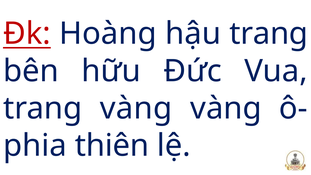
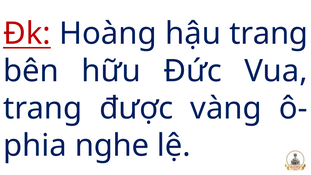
trang vàng: vàng -> được (136, 108)
thiên: thiên -> nghe (112, 146)
